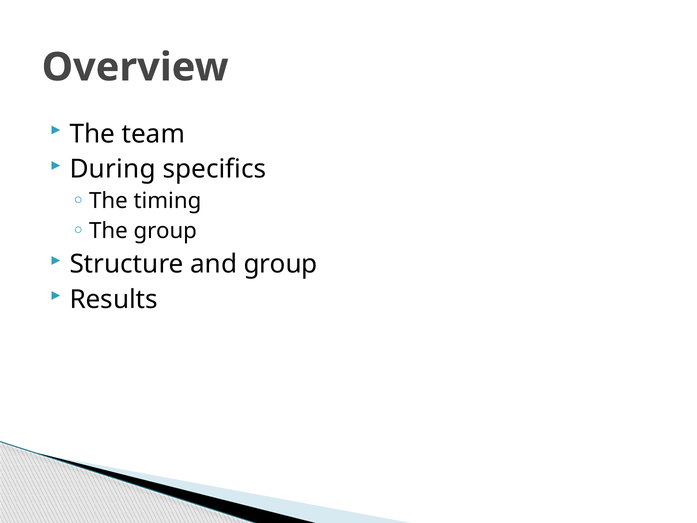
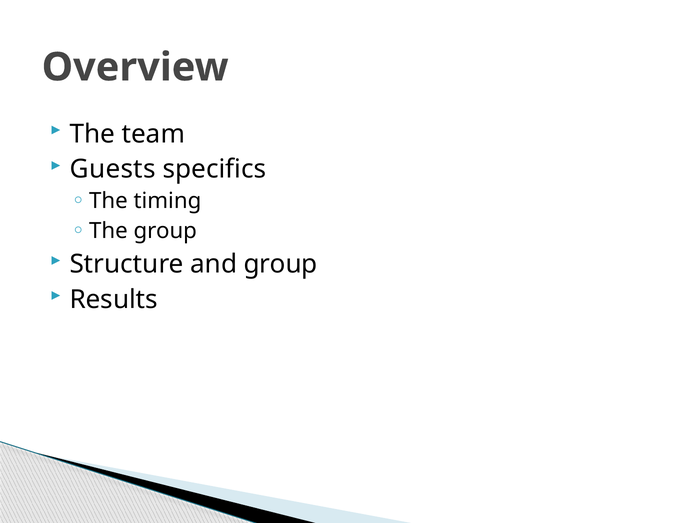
During: During -> Guests (113, 169)
